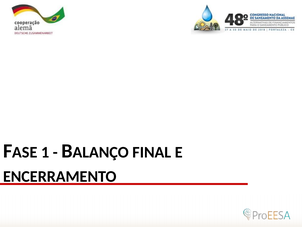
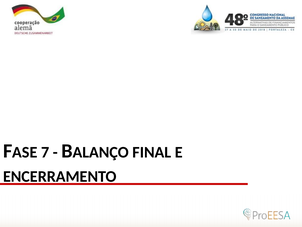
1: 1 -> 7 (45, 152)
